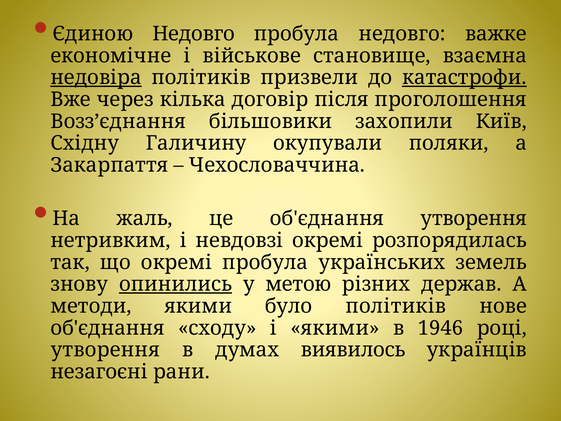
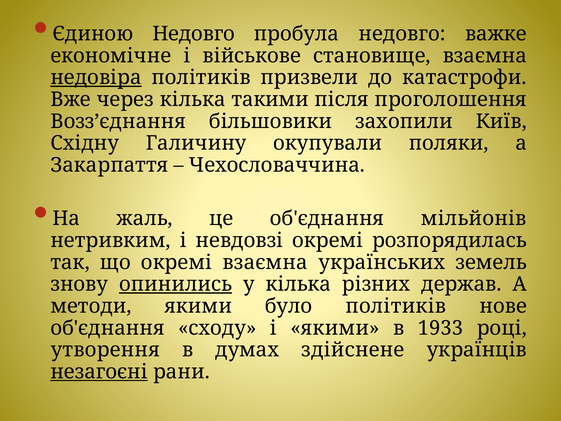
катастрофи underline: present -> none (464, 78)
договір: договір -> такими (270, 99)
об'єднання утворення: утворення -> мільйонів (474, 218)
окремі пробула: пробула -> взаємна (265, 262)
у метою: метою -> кілька (298, 284)
1946: 1946 -> 1933 (441, 328)
виявилось: виявилось -> здійснене (353, 350)
незагоєні underline: none -> present (99, 372)
